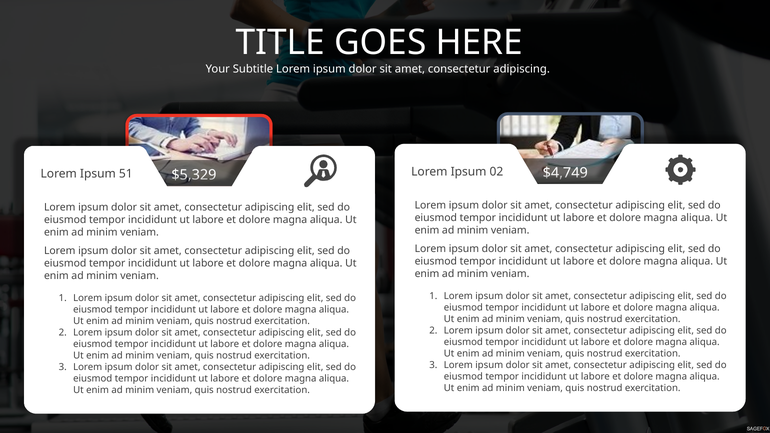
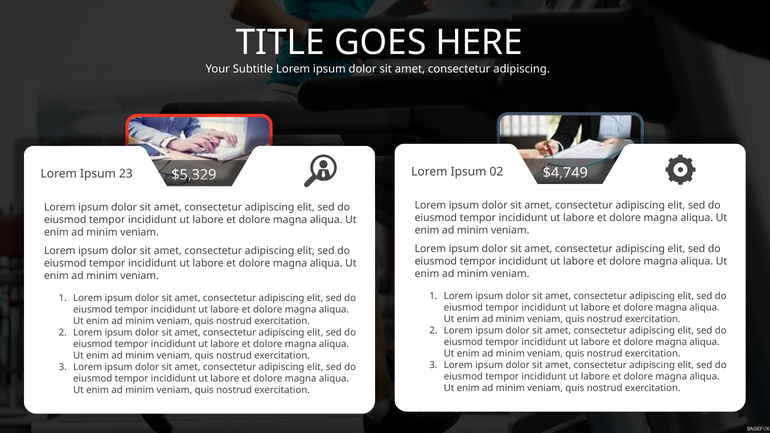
51: 51 -> 23 (126, 174)
